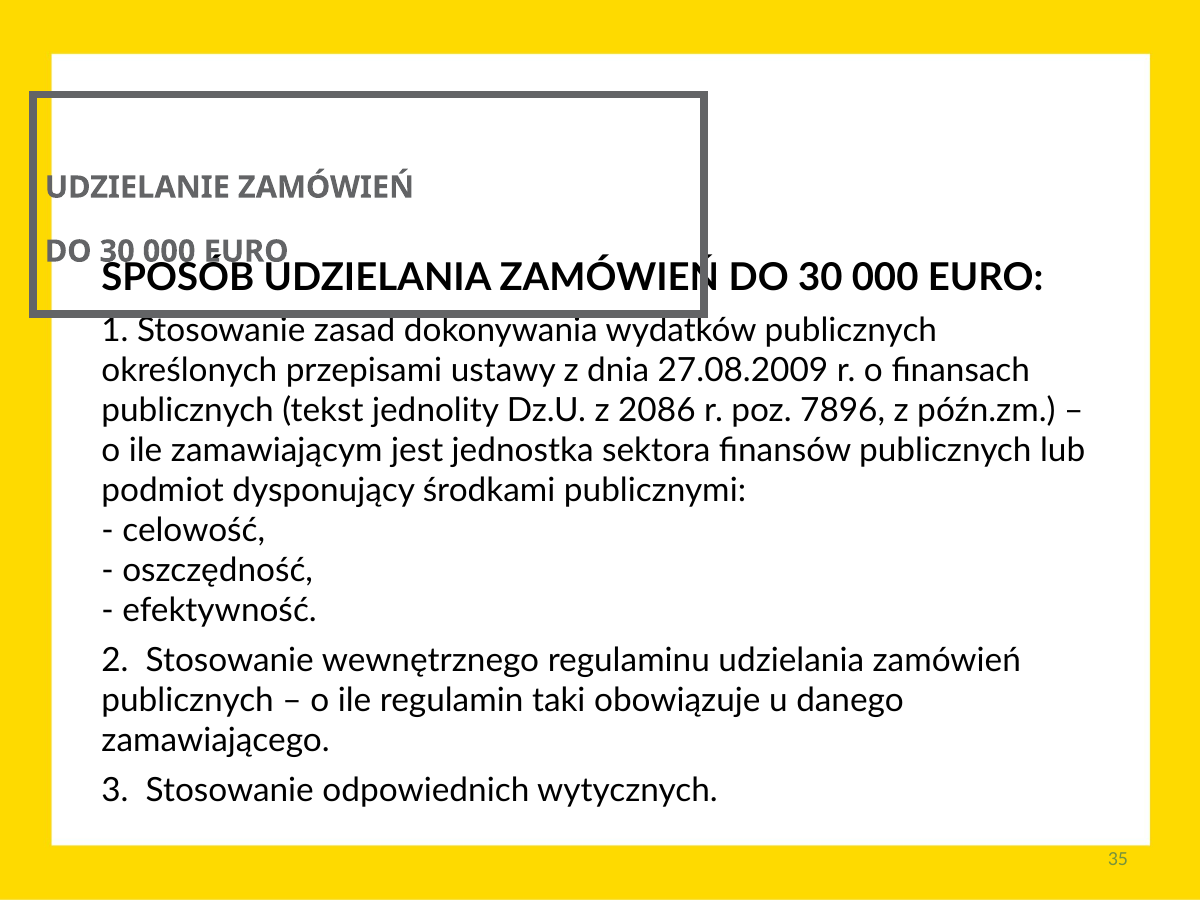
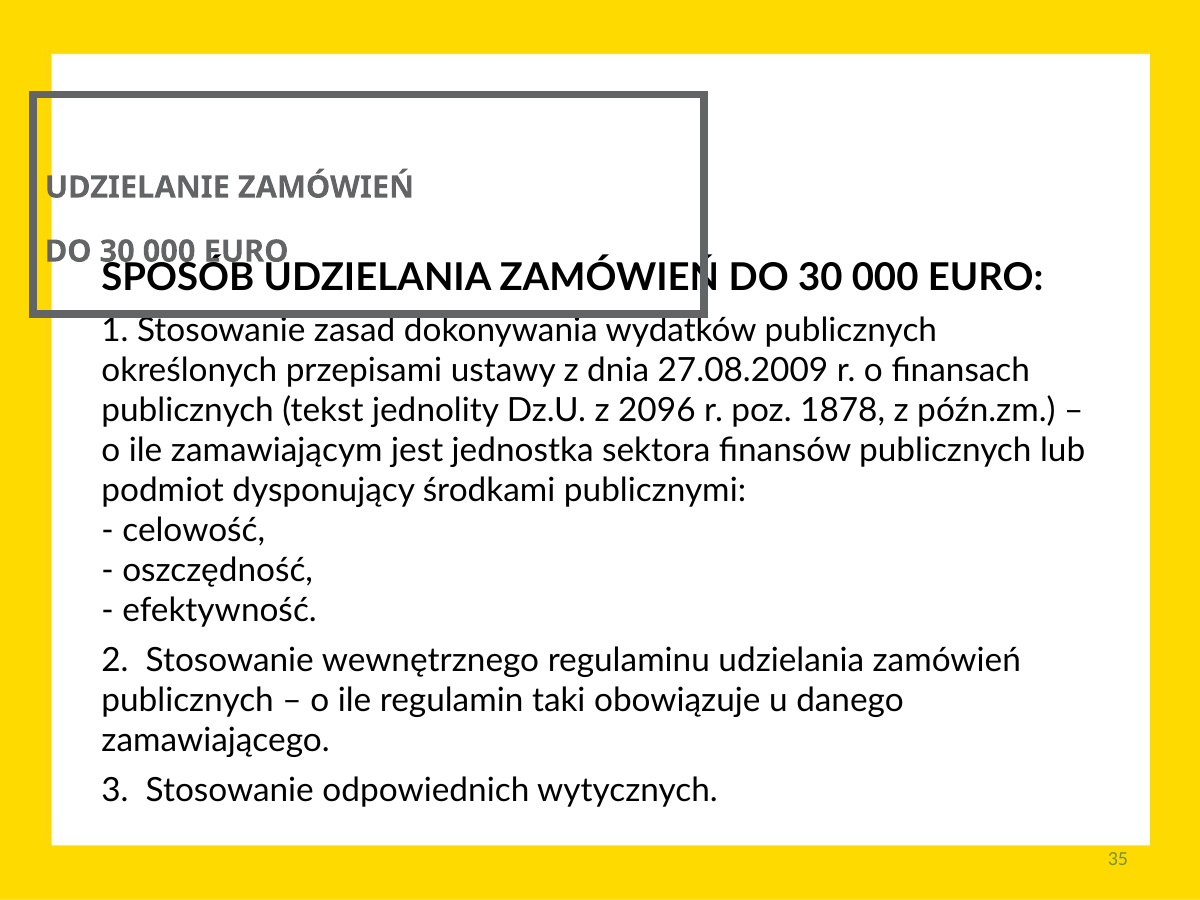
2086: 2086 -> 2096 (657, 411)
7896: 7896 -> 1878 (843, 411)
